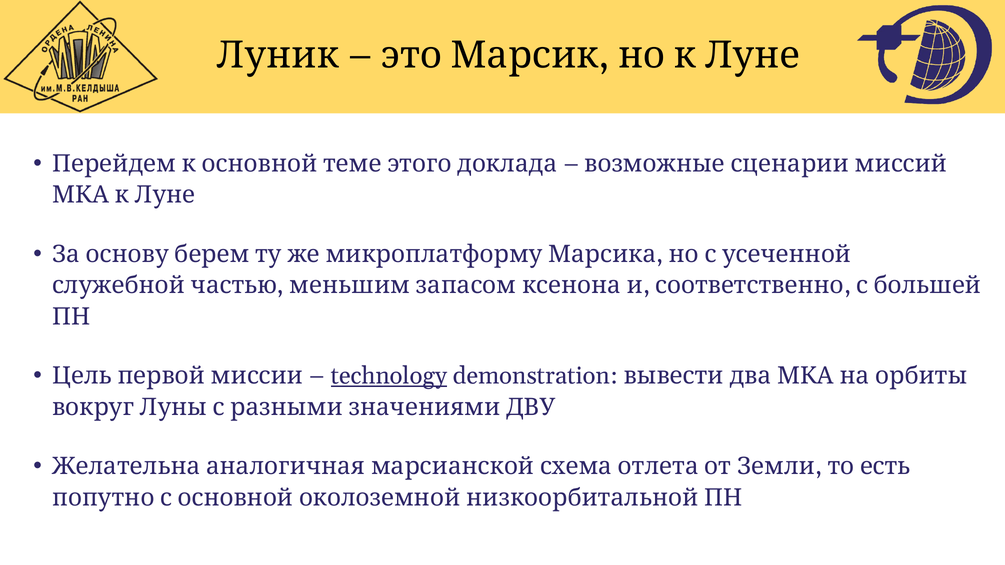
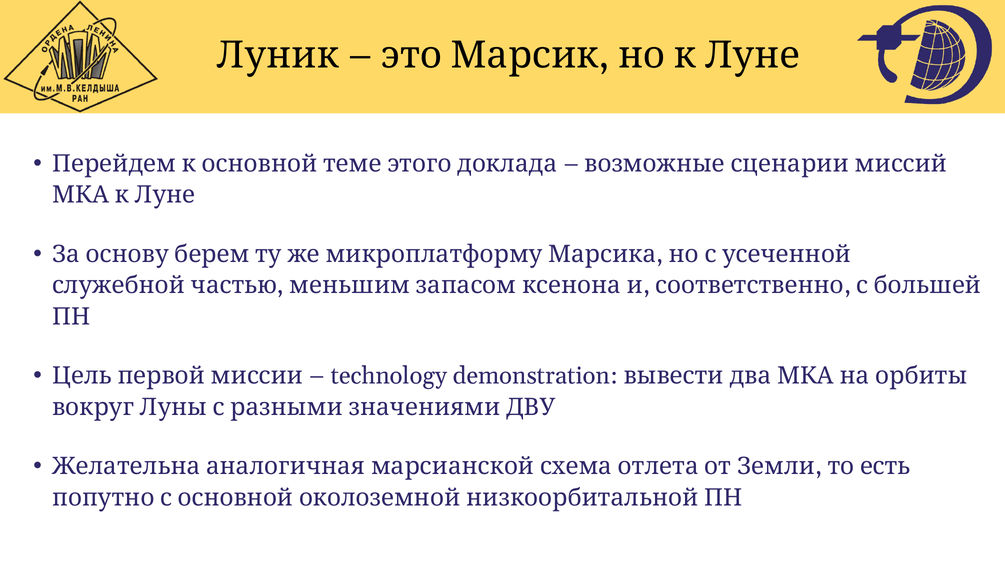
technology underline: present -> none (389, 376)
